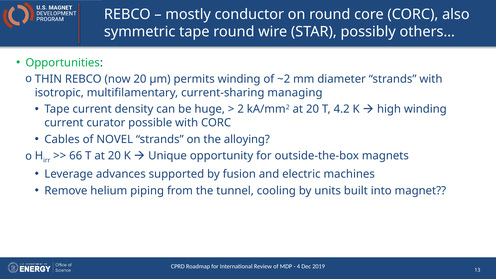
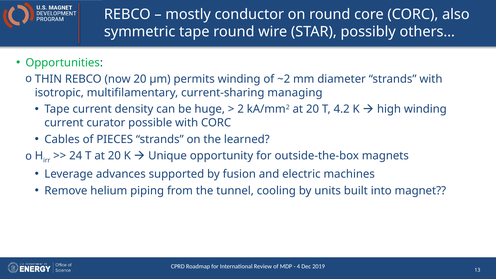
NOVEL: NOVEL -> PIECES (115, 139)
alloying: alloying -> learned (247, 139)
66: 66 -> 24 (76, 156)
